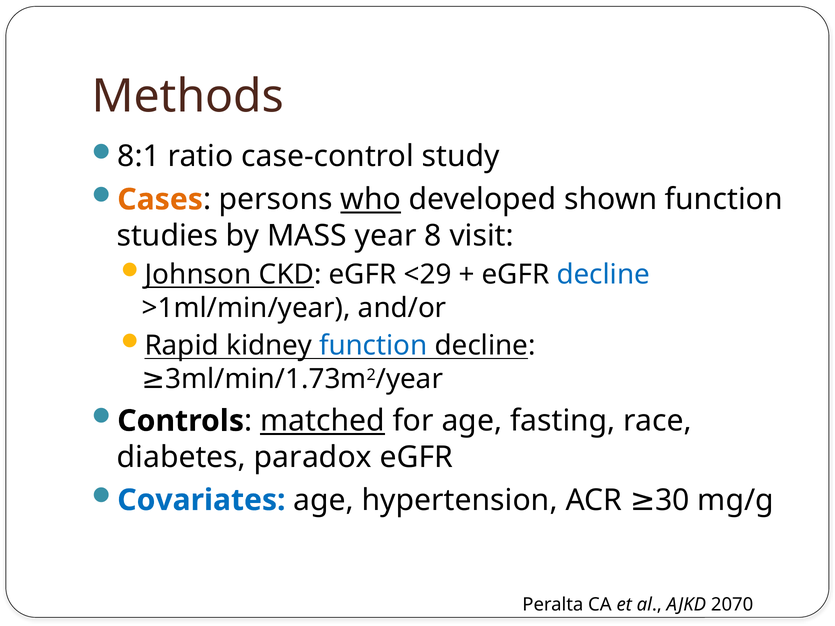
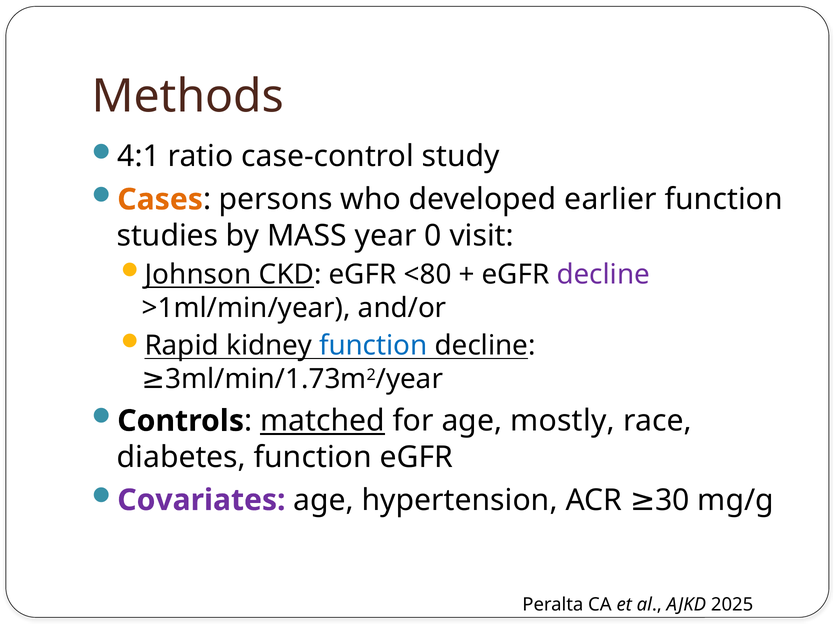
8:1: 8:1 -> 4:1 (139, 157)
who underline: present -> none (371, 200)
shown: shown -> earlier (611, 200)
8: 8 -> 0 (433, 236)
<29: <29 -> <80 (428, 275)
decline colour: blue -> purple (603, 275)
fasting: fasting -> mostly (563, 421)
diabetes paradox: paradox -> function (313, 457)
Covariates colour: blue -> purple (201, 500)
2070: 2070 -> 2025 (732, 605)
